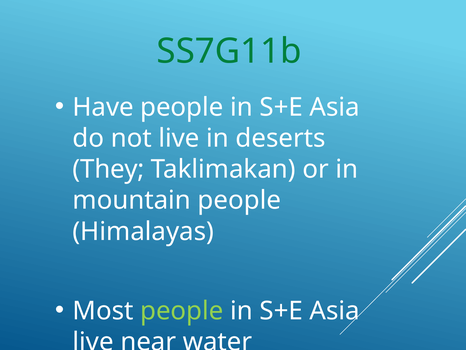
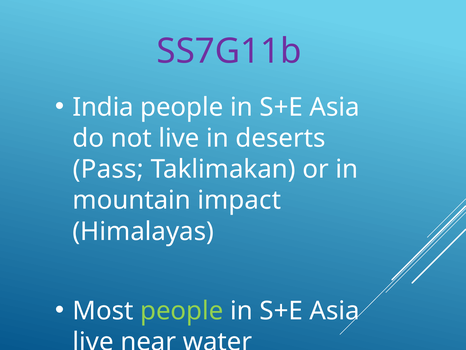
SS7G11b colour: green -> purple (229, 51)
Have: Have -> India (103, 107)
They: They -> Pass (108, 169)
mountain people: people -> impact (239, 200)
